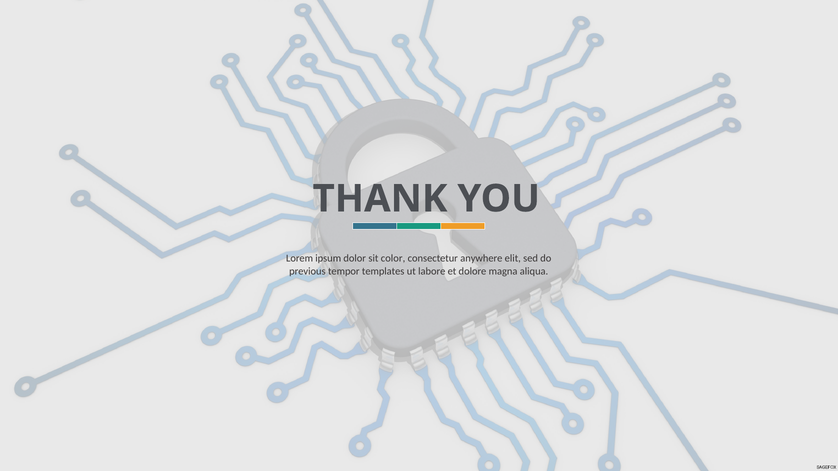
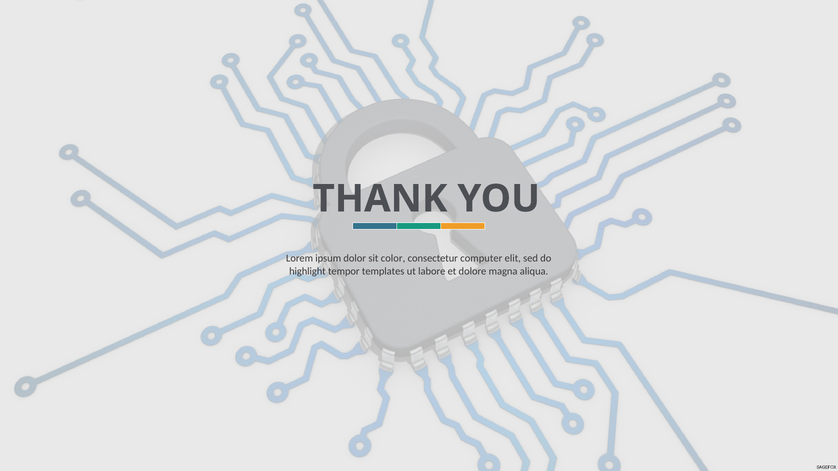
anywhere: anywhere -> computer (481, 259)
previous: previous -> highlight (307, 271)
